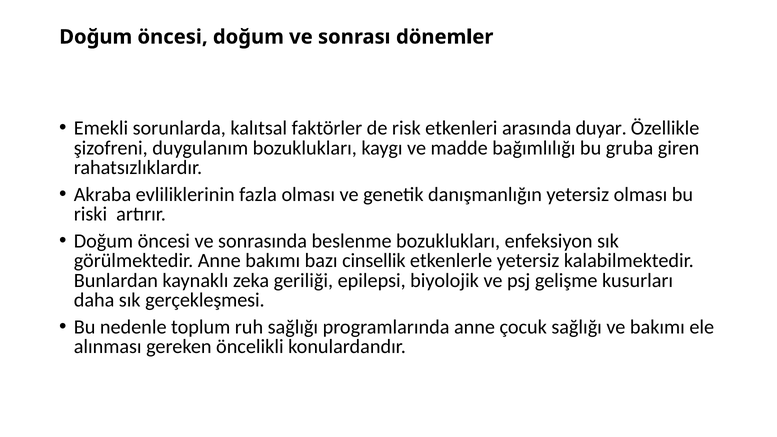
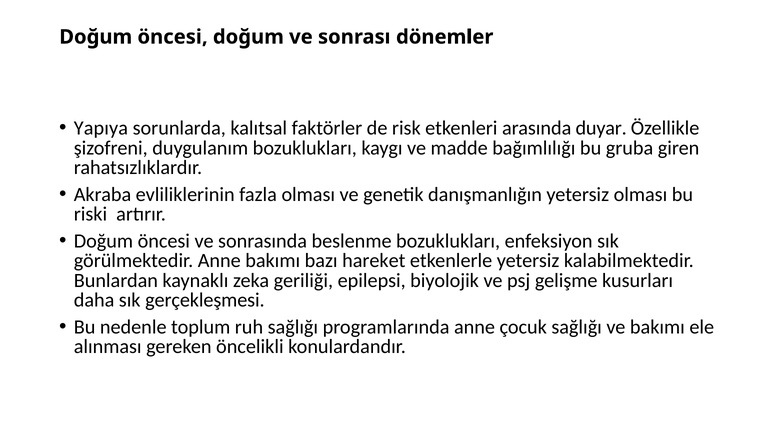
Emekli: Emekli -> Yapıya (101, 128)
cinsellik: cinsellik -> hareket (374, 261)
